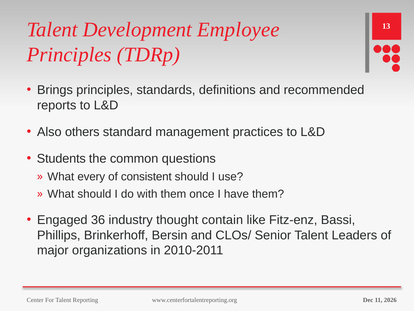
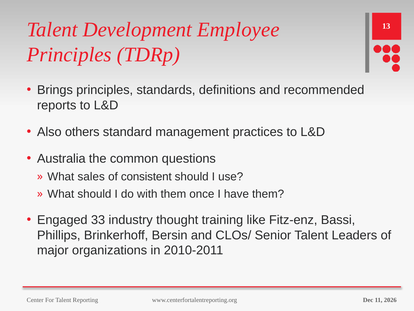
Students: Students -> Australia (61, 158)
every: every -> sales (91, 176)
36: 36 -> 33 (98, 220)
contain: contain -> training (222, 220)
